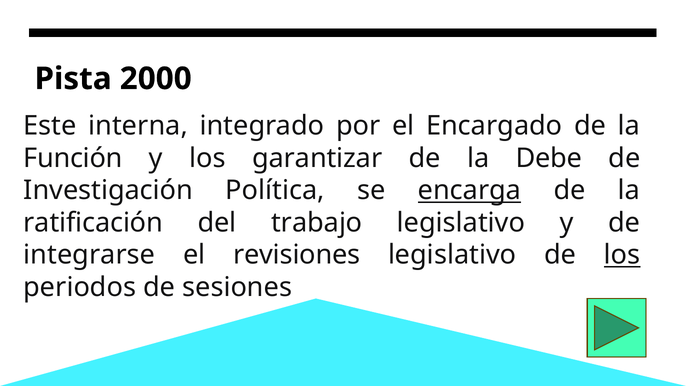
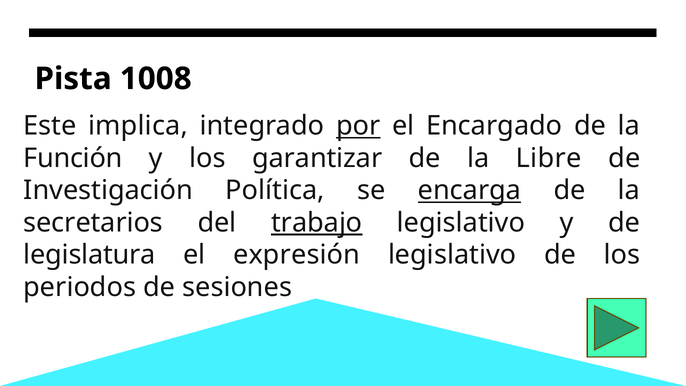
2000: 2000 -> 1008 (156, 79)
interna: interna -> implica (138, 126)
por underline: none -> present (358, 126)
Debe: Debe -> Libre (549, 158)
ratificación: ratificación -> secretarios (93, 223)
trabajo underline: none -> present (317, 223)
integrarse: integrarse -> legislatura (89, 255)
revisiones: revisiones -> expresión (297, 255)
los underline: present -> none (622, 255)
